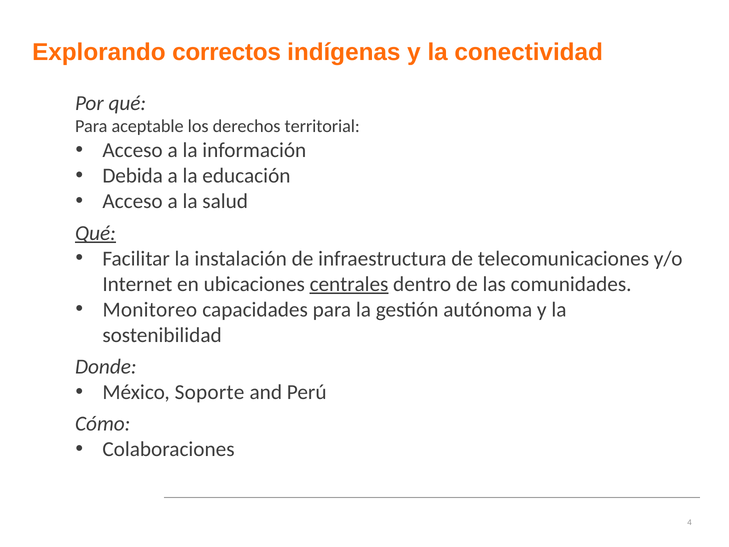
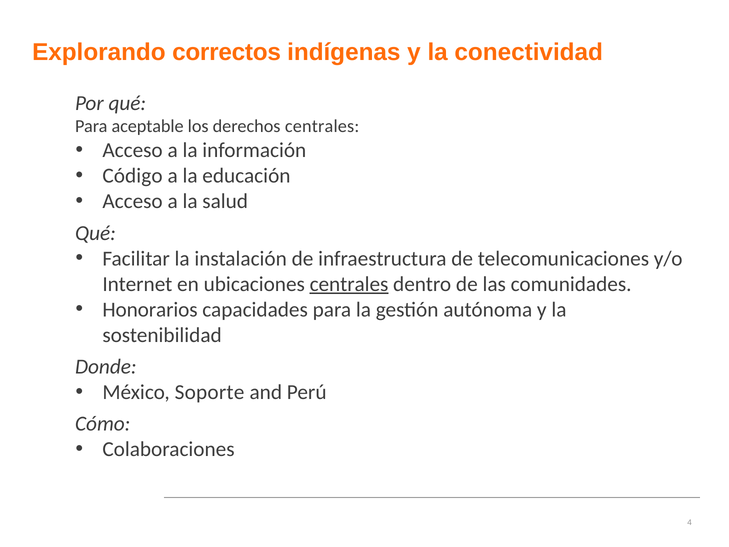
derechos territorial: territorial -> centrales (322, 126)
Debida: Debida -> Código (133, 176)
Qué underline: present -> none (95, 233)
Monitoreo: Monitoreo -> Honorarios (150, 309)
